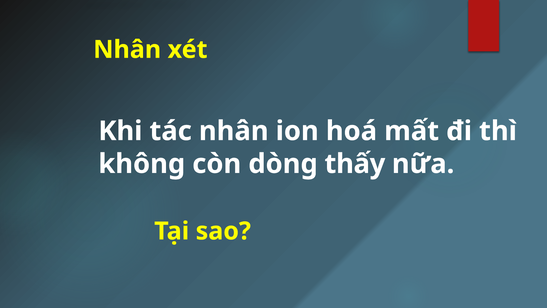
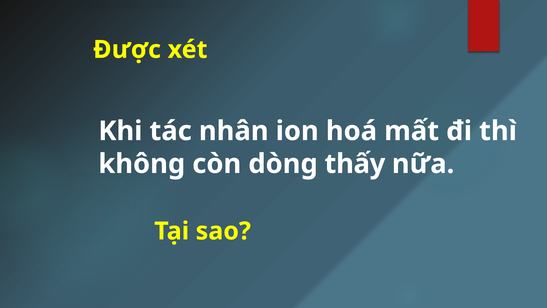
Nhân: Nhân -> Được (127, 50)
